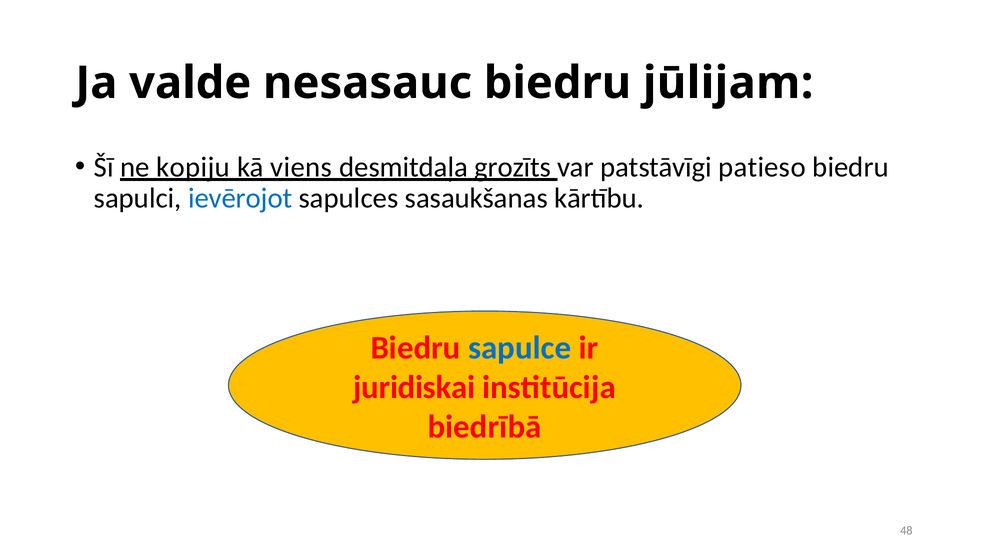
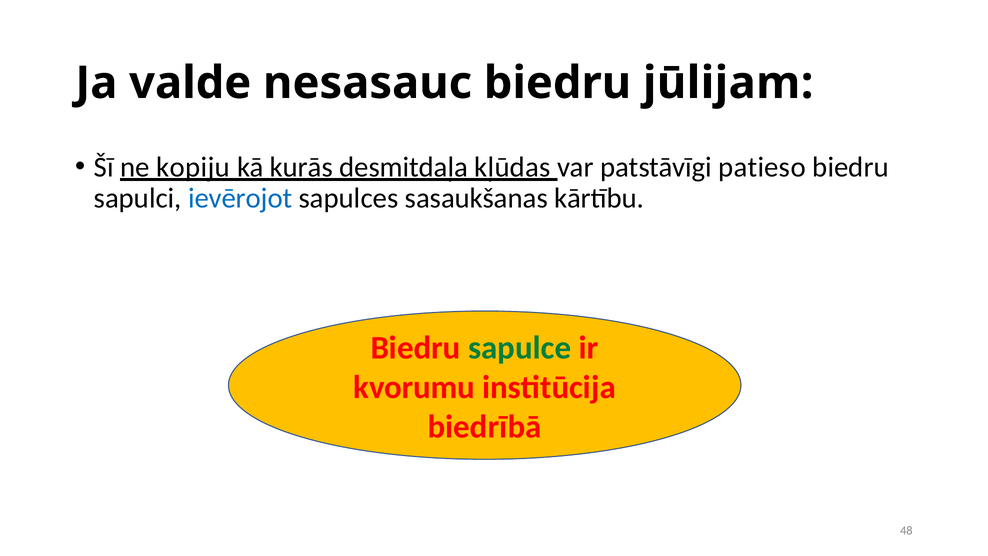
viens: viens -> kurās (301, 167)
grozīts: grozīts -> kļūdas (512, 167)
sapulce colour: blue -> green (520, 348)
juridiskai: juridiskai -> kvorumu (414, 387)
